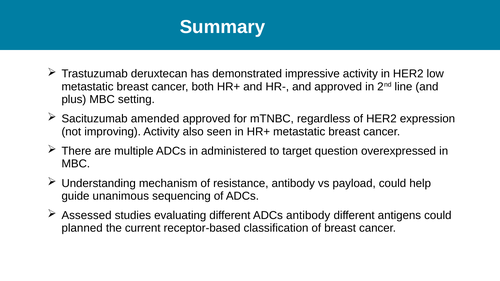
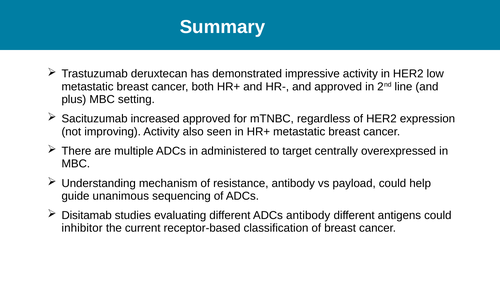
amended: amended -> increased (155, 119)
question: question -> centrally (336, 151)
Assessed: Assessed -> Disitamab (87, 216)
planned: planned -> inhibitor (82, 228)
